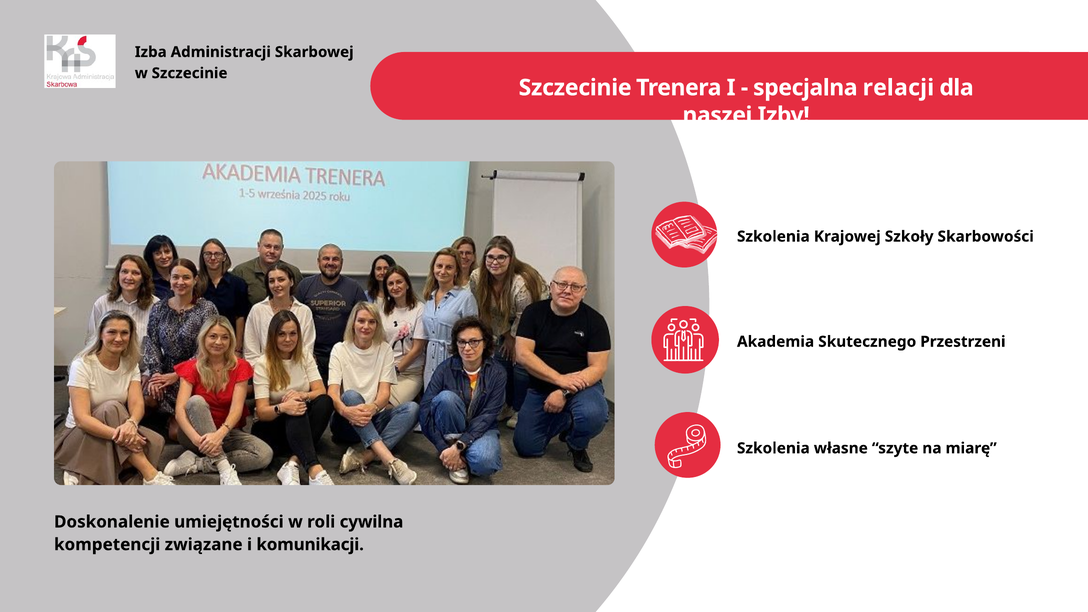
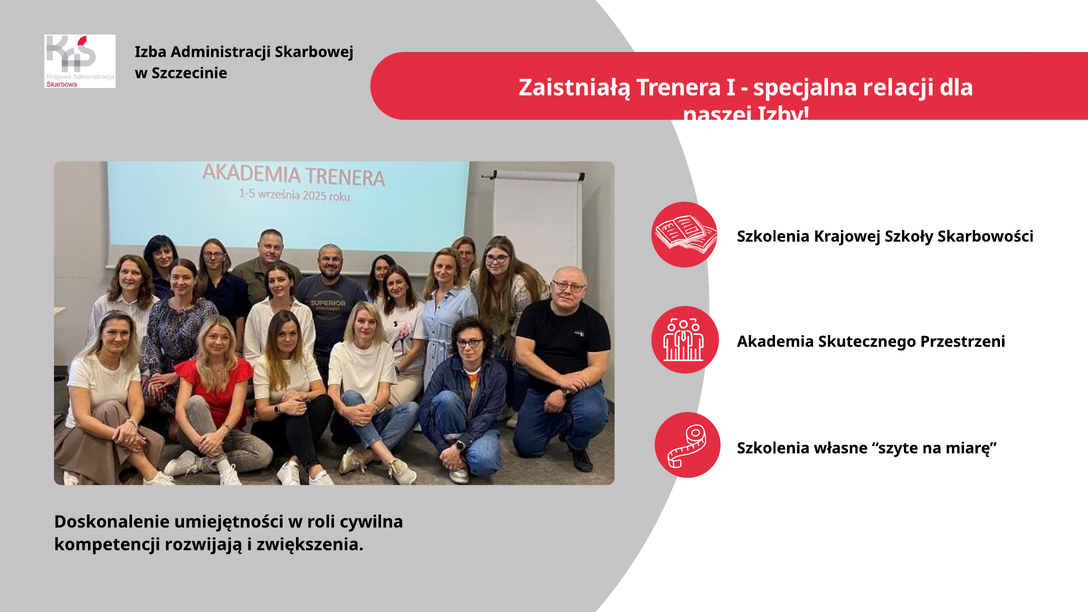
Szczecinie: Szczecinie -> Zaistniałą (575, 88)
związane: związane -> rozwijają (204, 545)
komunikacji: komunikacji -> zwiększenia (310, 545)
